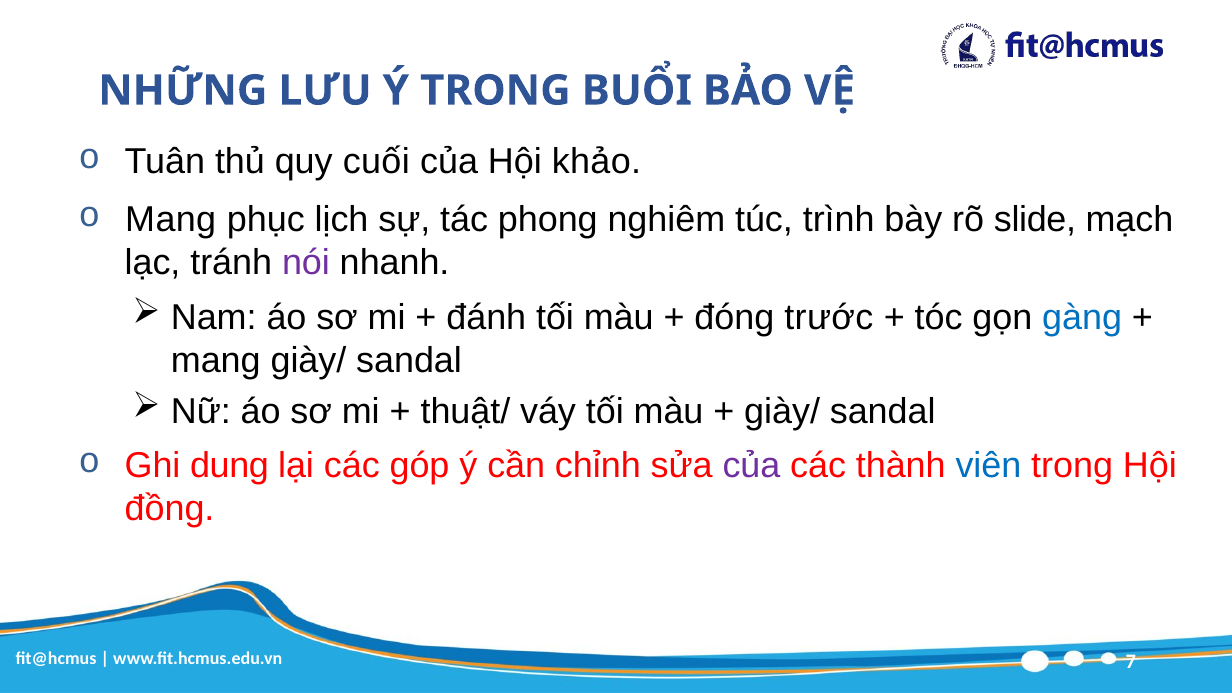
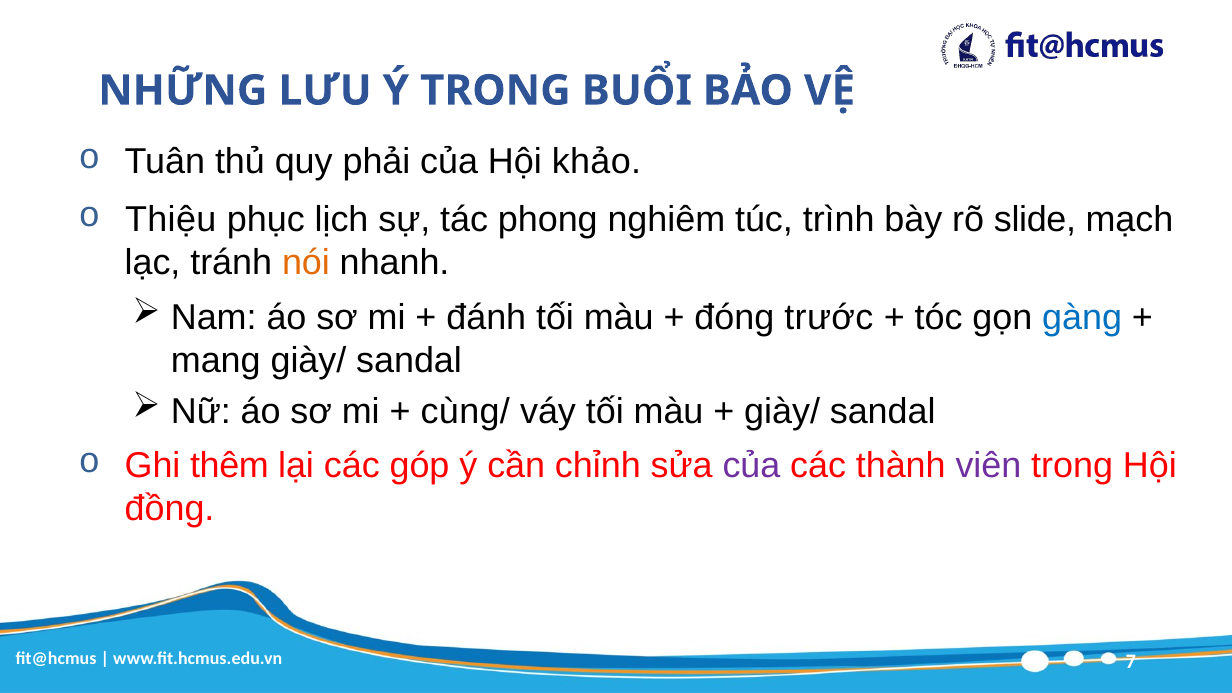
cuối: cuối -> phải (376, 161)
Mang: Mang -> Thiệu (171, 220)
nói colour: purple -> orange (306, 263)
thuật/: thuật/ -> cùng/ (465, 411)
dung: dung -> thêm (229, 466)
viên colour: blue -> purple (988, 466)
